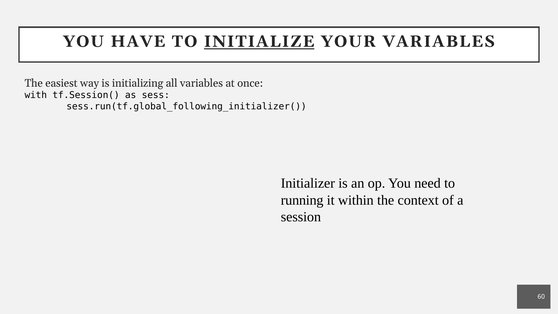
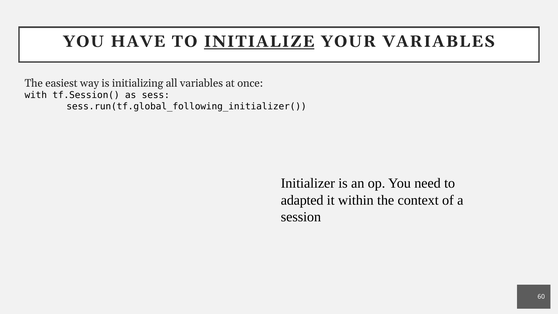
running: running -> adapted (302, 200)
